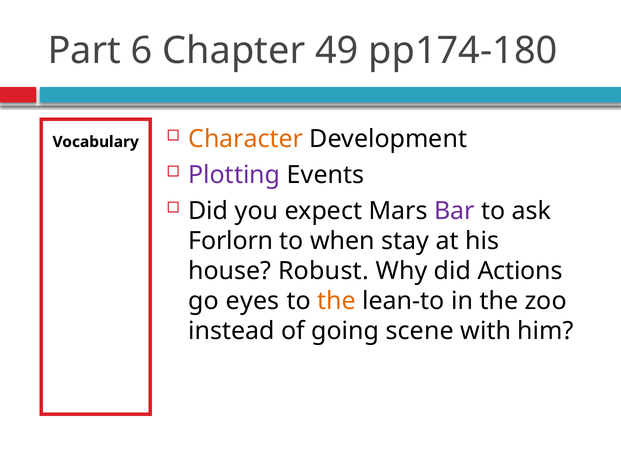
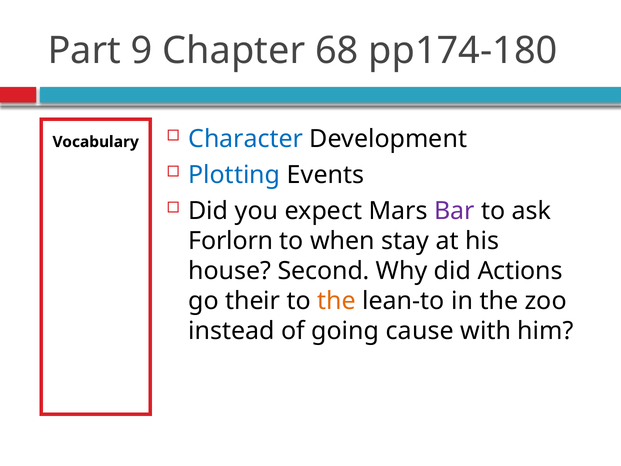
6: 6 -> 9 (142, 51)
49: 49 -> 68 (337, 51)
Character colour: orange -> blue (246, 139)
Plotting colour: purple -> blue (234, 175)
Robust: Robust -> Second (324, 271)
eyes: eyes -> their (253, 301)
scene: scene -> cause (420, 331)
